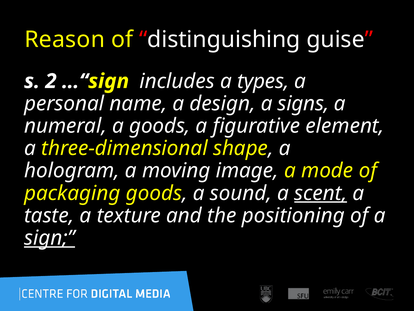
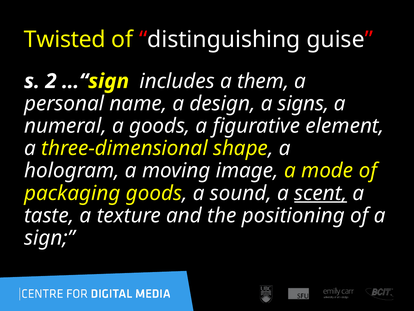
Reason: Reason -> Twisted (65, 39)
types: types -> them (263, 81)
sign underline: present -> none (50, 238)
